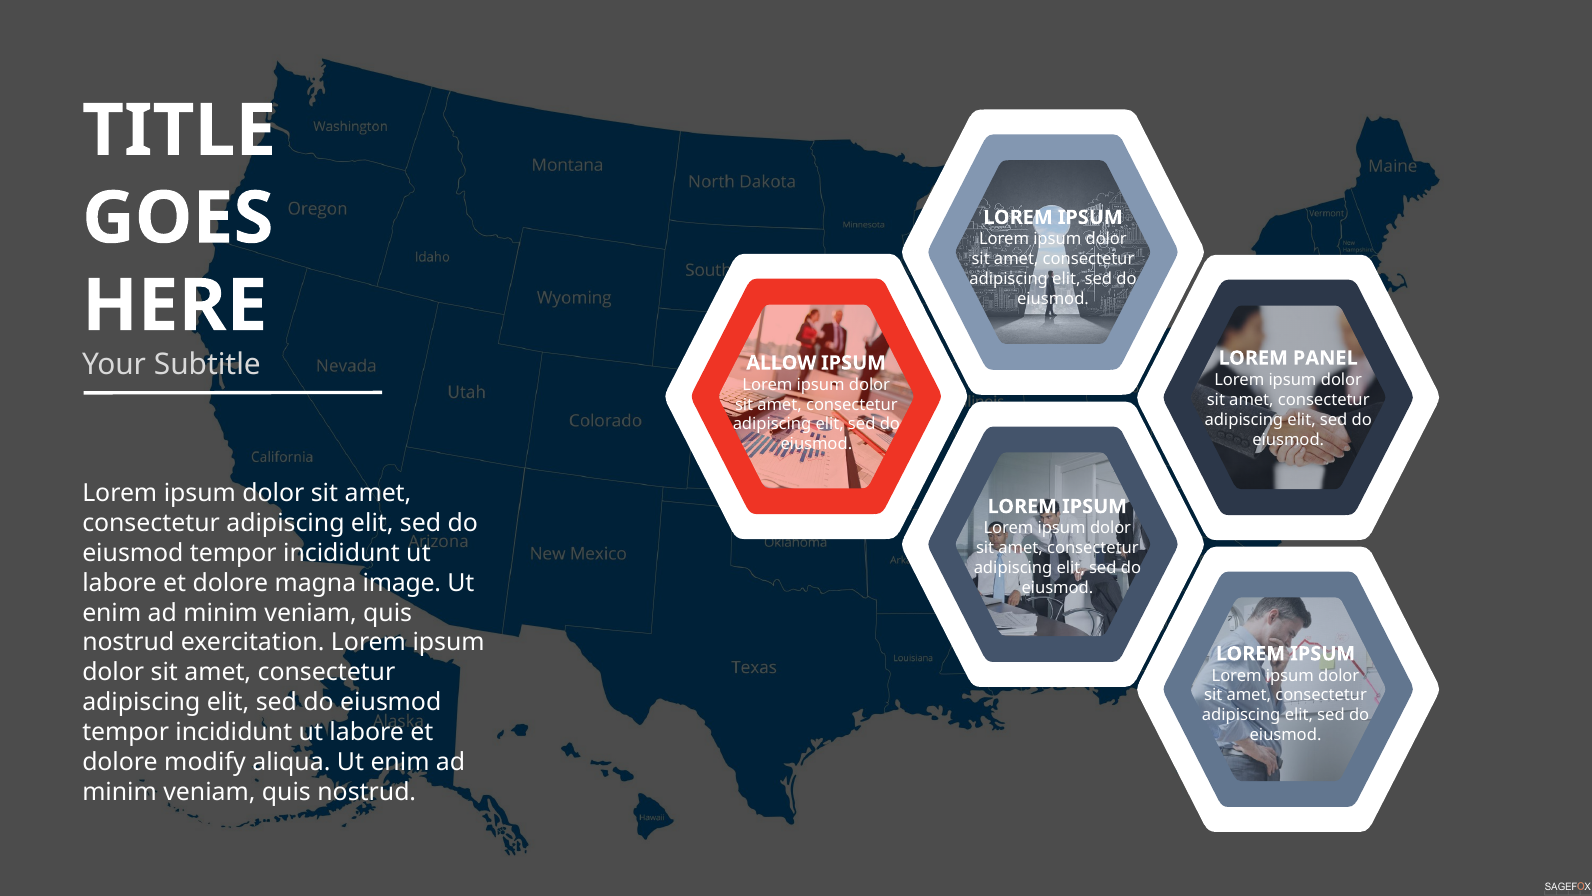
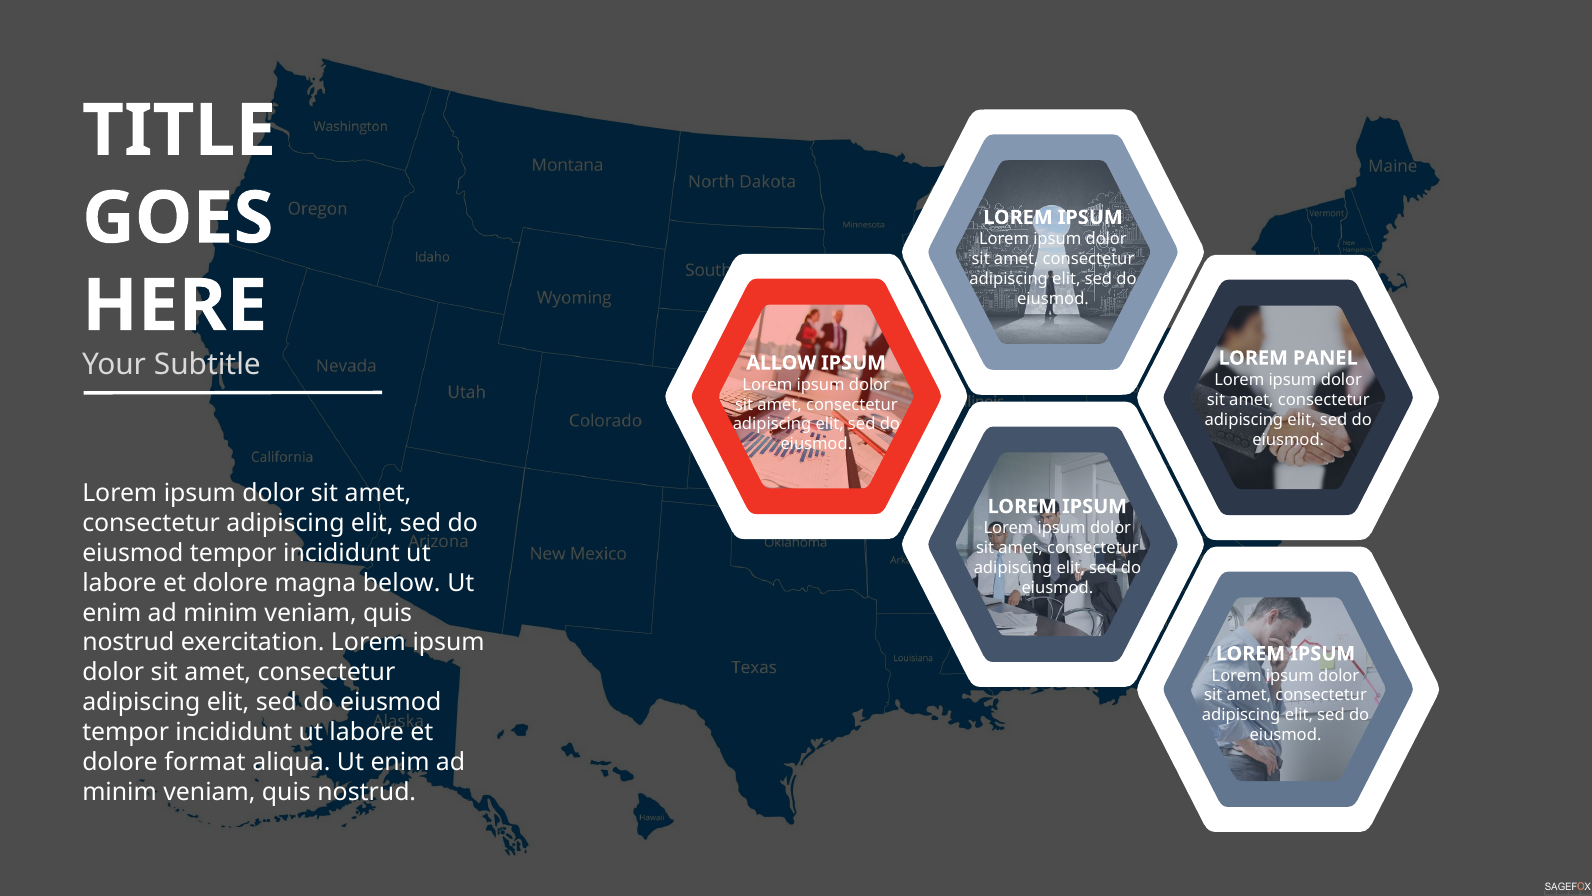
image: image -> below (402, 583)
modify: modify -> format (205, 762)
